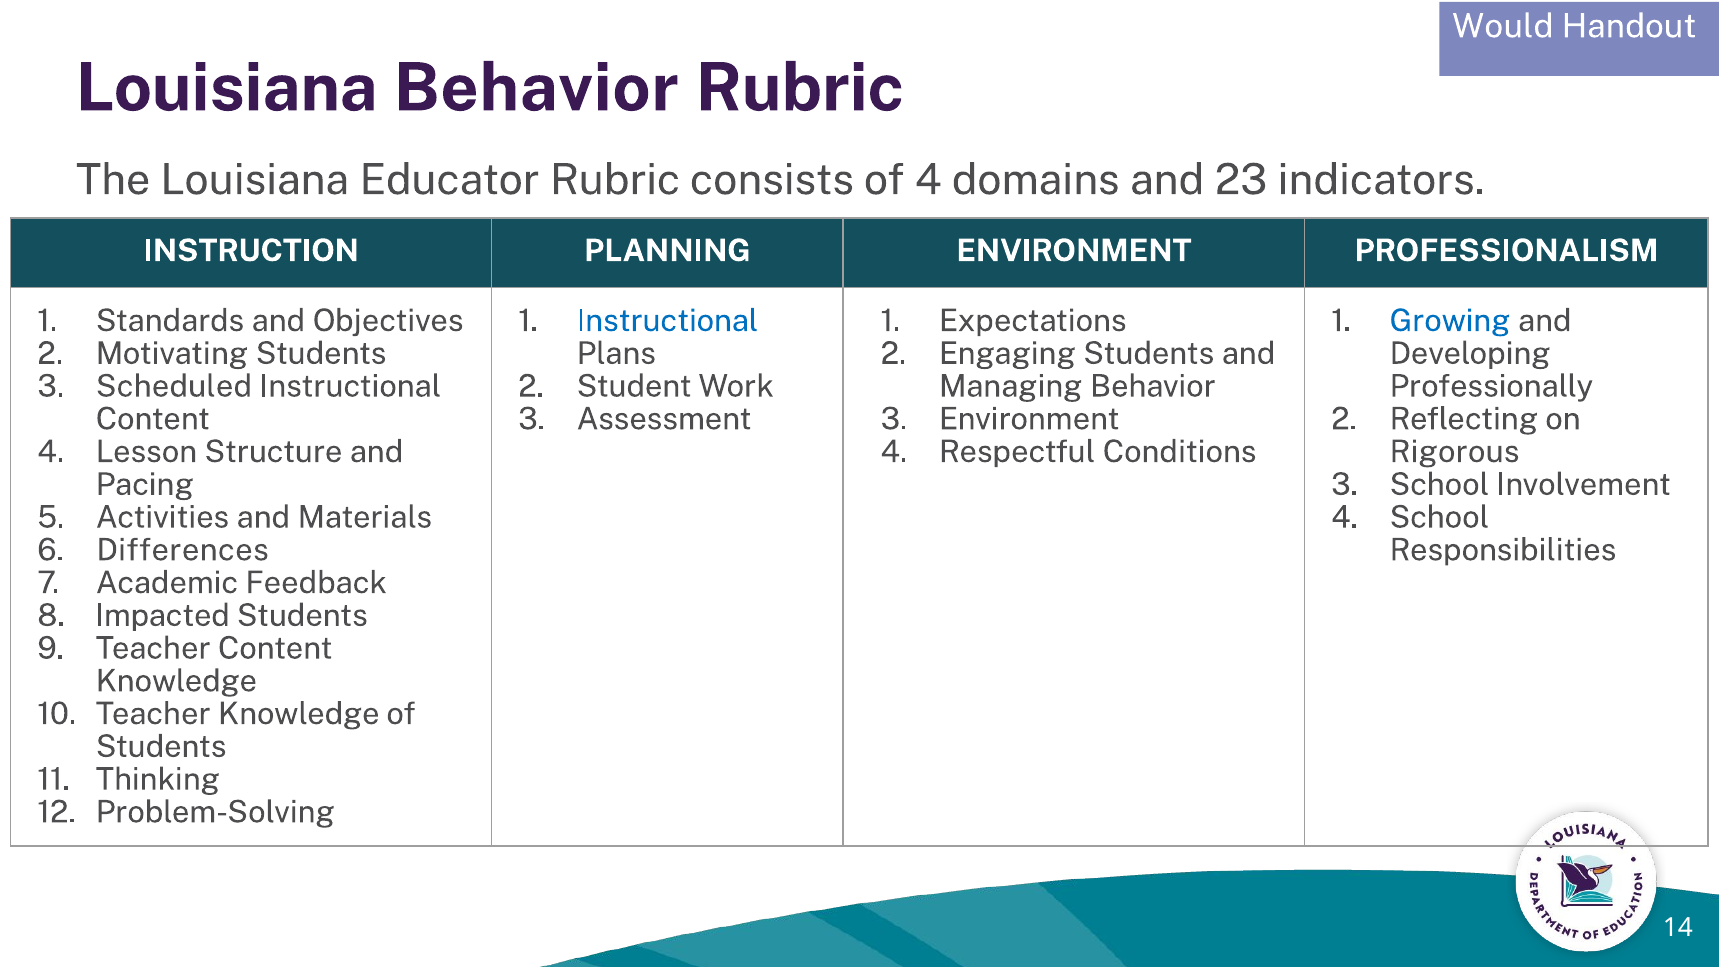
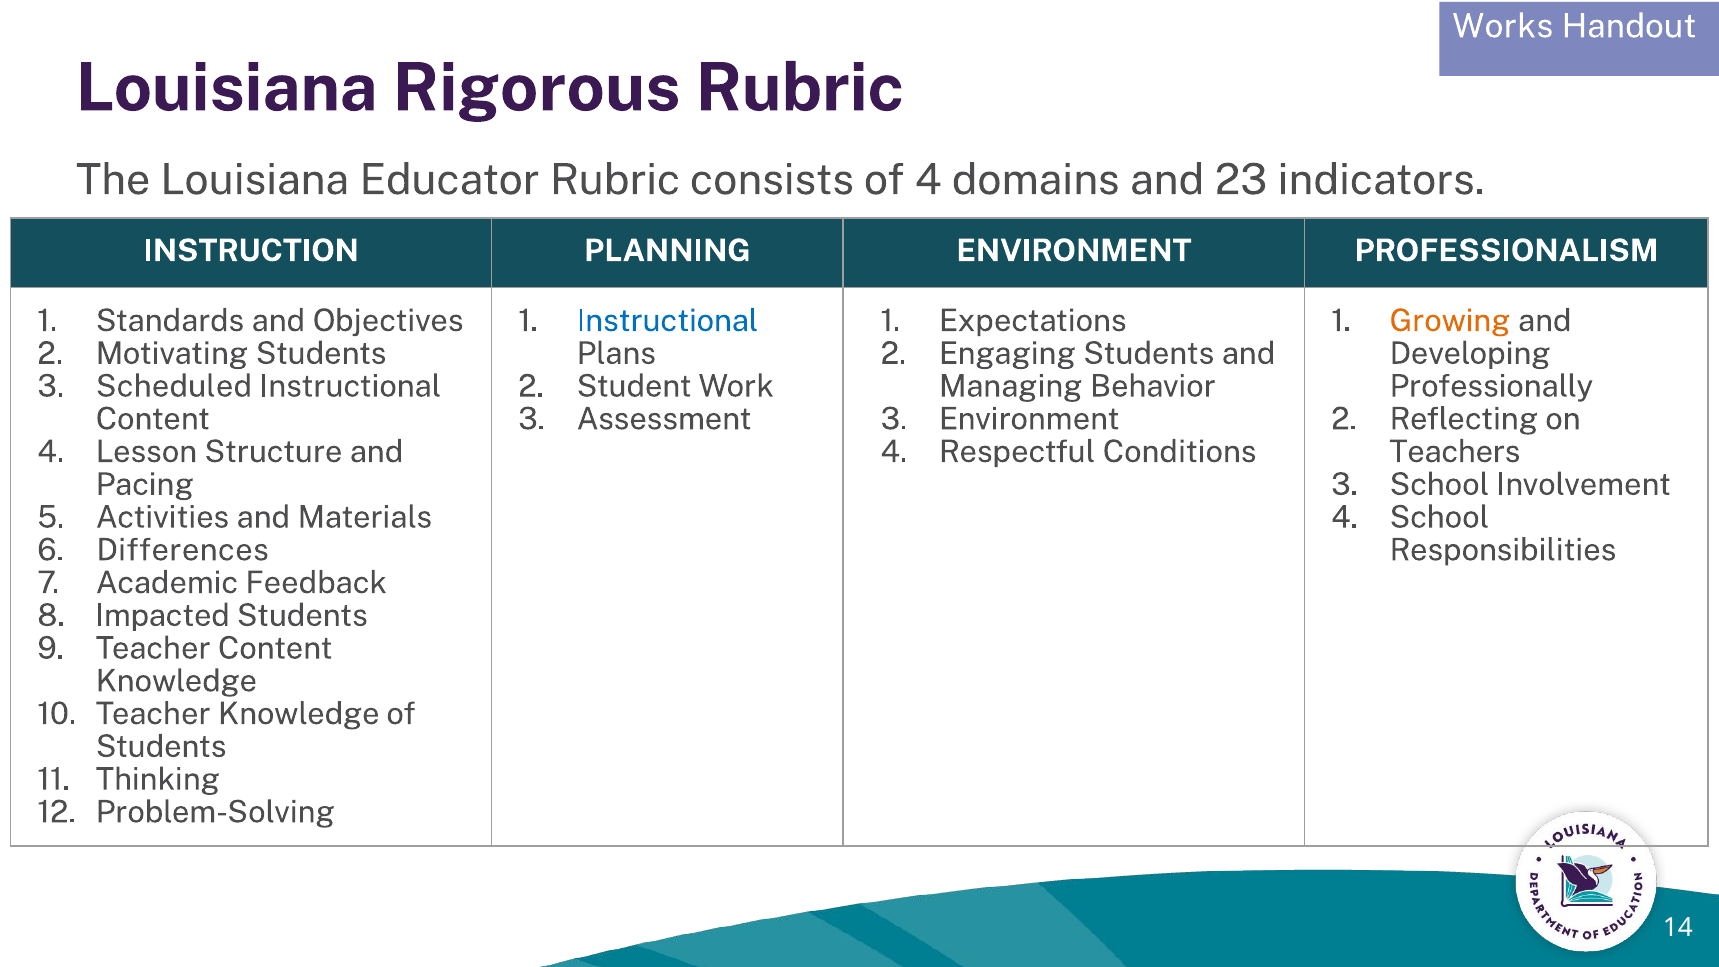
Would: Would -> Works (1503, 26)
Louisiana Behavior: Behavior -> Rigorous (537, 88)
Growing colour: blue -> orange (1450, 321)
Rigorous: Rigorous -> Teachers (1455, 452)
